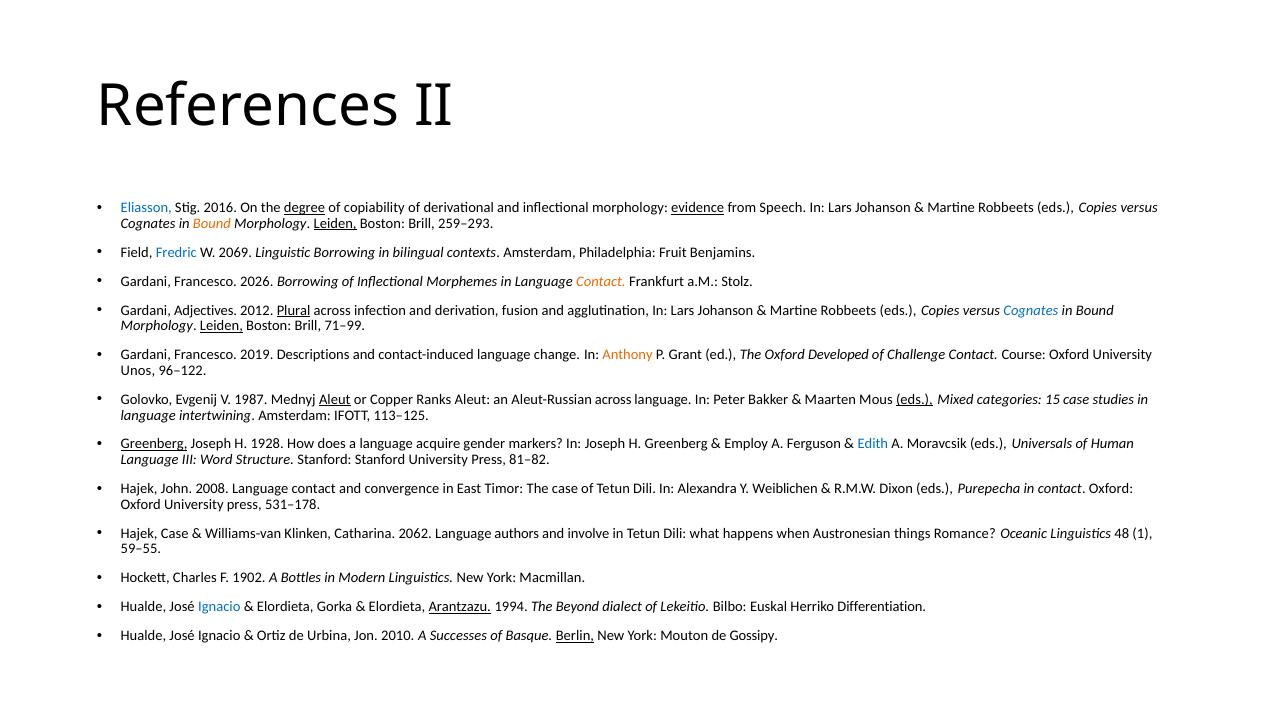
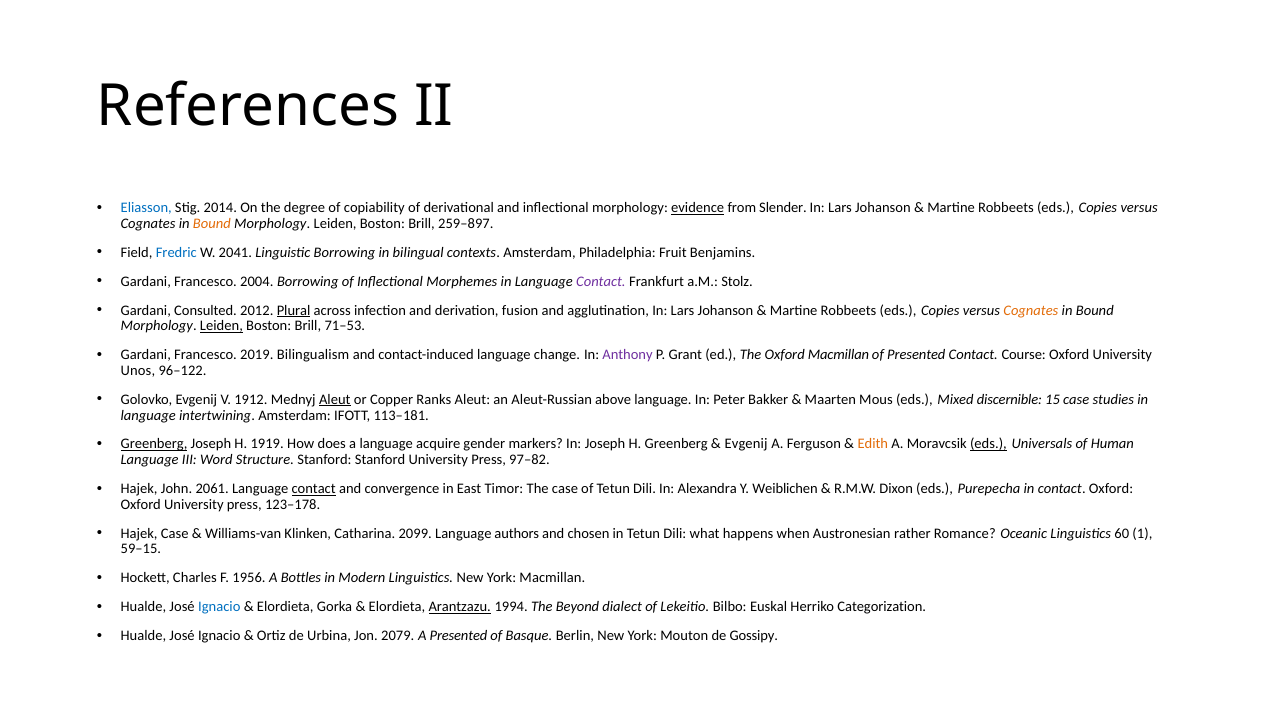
2016: 2016 -> 2014 (220, 208)
degree underline: present -> none (305, 208)
Speech: Speech -> Slender (783, 208)
Leiden underline: present -> none (335, 224)
259–293: 259–293 -> 259–897 (466, 224)
2069: 2069 -> 2041 (235, 253)
2026: 2026 -> 2004 (257, 281)
Contact colour: orange -> purple (601, 281)
Adjectives: Adjectives -> Consulted (206, 310)
Cognates colour: blue -> orange (1031, 310)
71–99: 71–99 -> 71–53 (345, 326)
Descriptions: Descriptions -> Bilingualism (313, 355)
Anthony colour: orange -> purple (628, 355)
Oxford Developed: Developed -> Macmillan (838, 355)
of Challenge: Challenge -> Presented (916, 355)
1987: 1987 -> 1912 (251, 400)
Aleut-Russian across: across -> above (613, 400)
eds underline: present -> none (914, 400)
categories: categories -> discernible (1009, 400)
113–125: 113–125 -> 113–181 (401, 415)
1928: 1928 -> 1919 (267, 444)
Employ: Employ -> Evgenij (746, 444)
Edith colour: blue -> orange (873, 444)
eds underline: none -> present (988, 444)
81–82: 81–82 -> 97–82 (530, 460)
2008: 2008 -> 2061 (212, 489)
contact underline: none -> present (314, 489)
531–178: 531–178 -> 123–178 (293, 505)
2062: 2062 -> 2099 (415, 534)
involve: involve -> chosen (589, 534)
things: things -> rather (912, 534)
48: 48 -> 60 (1122, 534)
59–55: 59–55 -> 59–15 (141, 549)
1902: 1902 -> 1956 (249, 578)
Differentiation: Differentiation -> Categorization (882, 607)
2010: 2010 -> 2079 (398, 636)
A Successes: Successes -> Presented (458, 636)
Berlin underline: present -> none (575, 636)
